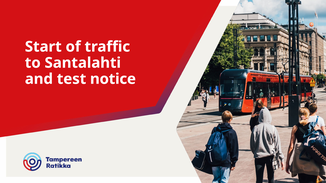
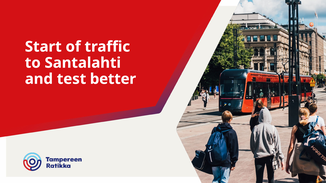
notice: notice -> better (113, 79)
